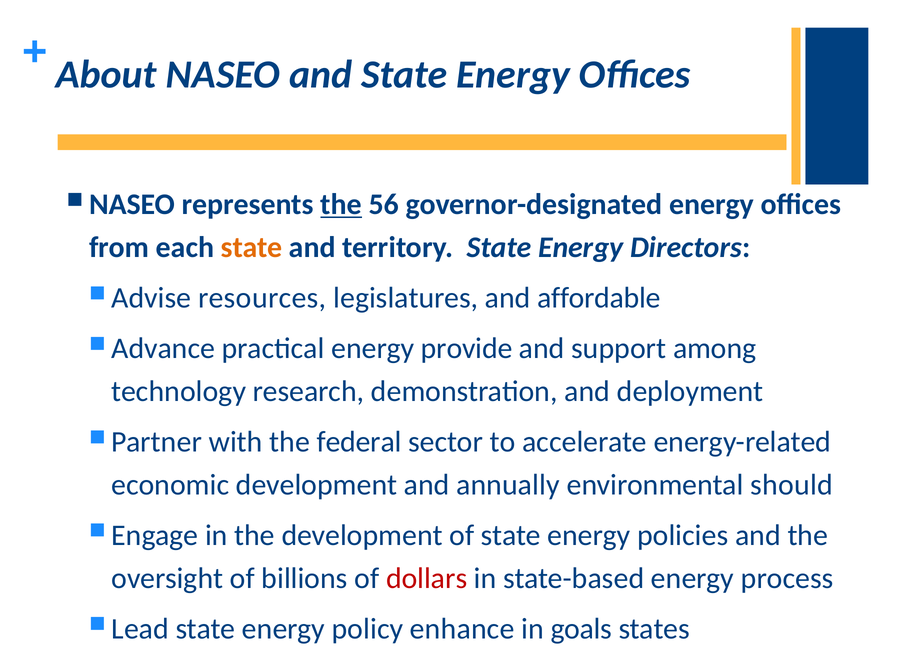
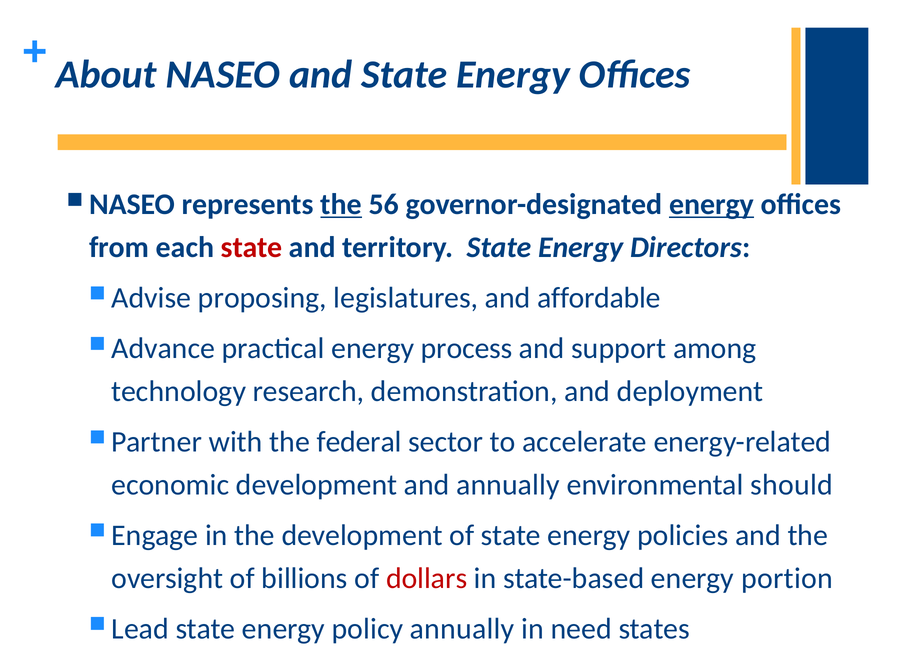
energy underline: none -> present (711, 205)
state colour: orange -> red (252, 248)
resources: resources -> proposing (262, 298)
provide: provide -> process (467, 349)
process: process -> portion (787, 579)
policy enhance: enhance -> annually (462, 629)
goals: goals -> need (581, 629)
